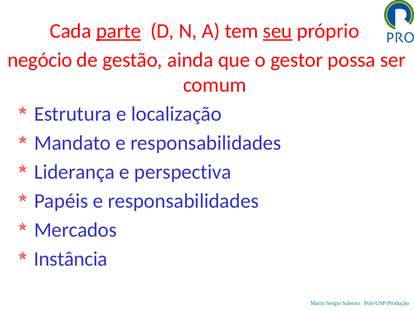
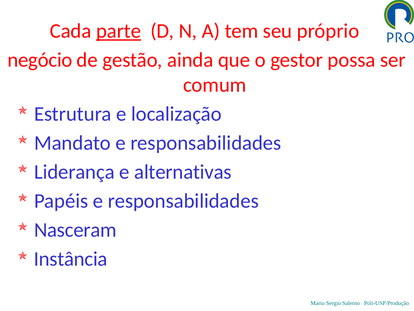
seu underline: present -> none (278, 31)
perspectiva: perspectiva -> alternativas (183, 172)
Mercados: Mercados -> Nasceram (75, 230)
